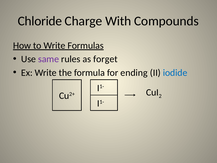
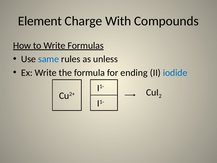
Chloride: Chloride -> Element (40, 21)
same colour: purple -> blue (49, 59)
forget: forget -> unless (105, 59)
